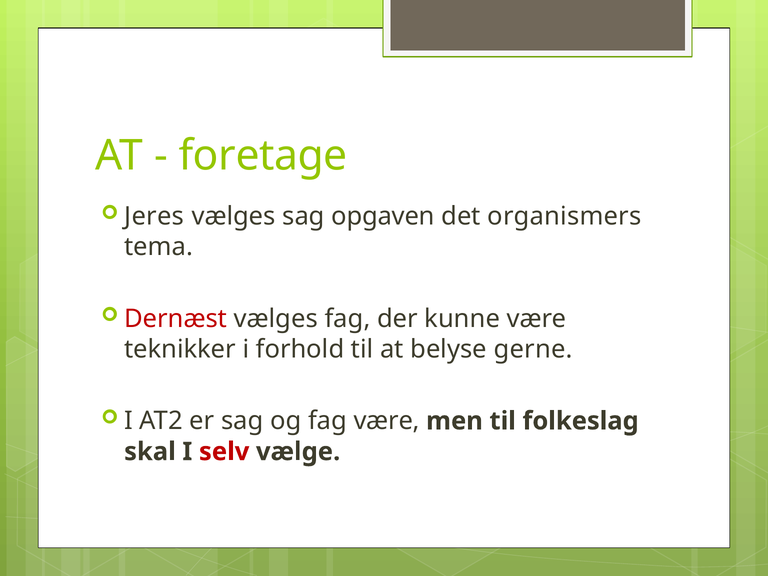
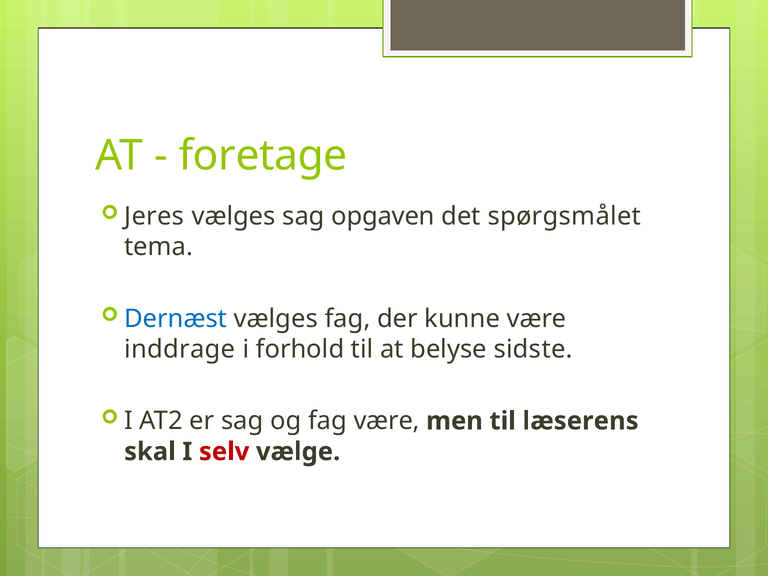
organismers: organismers -> spørgsmålet (564, 216)
Dernæst colour: red -> blue (176, 319)
teknikker: teknikker -> inddrage (180, 349)
gerne: gerne -> sidste (533, 349)
folkeslag: folkeslag -> læserens (581, 421)
